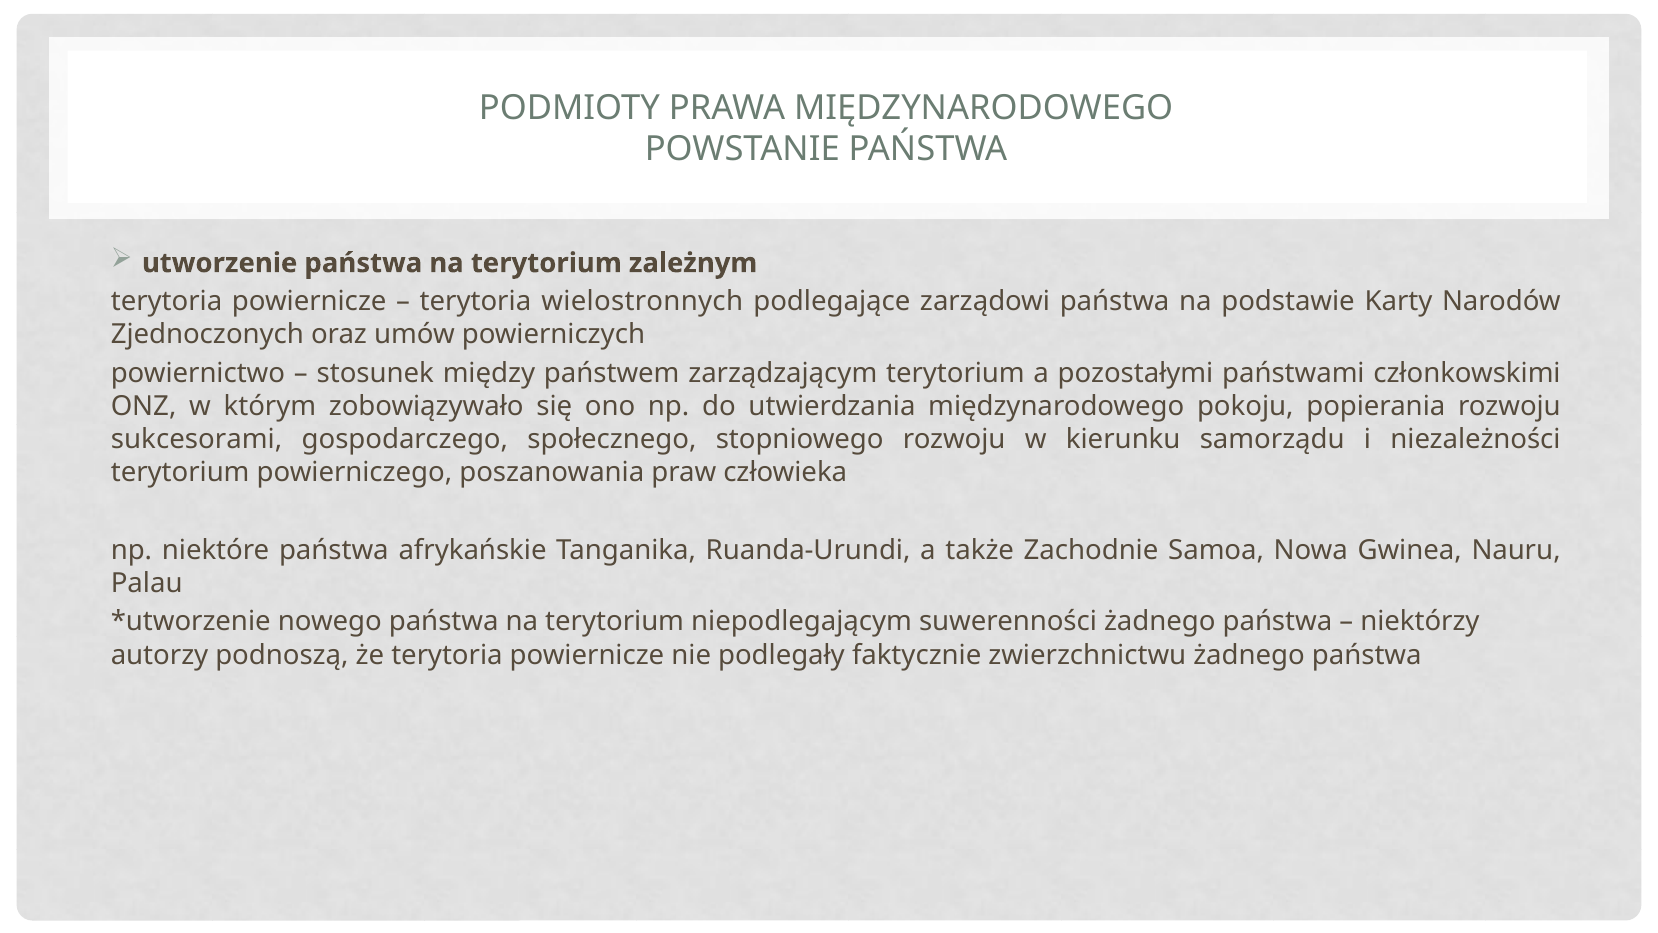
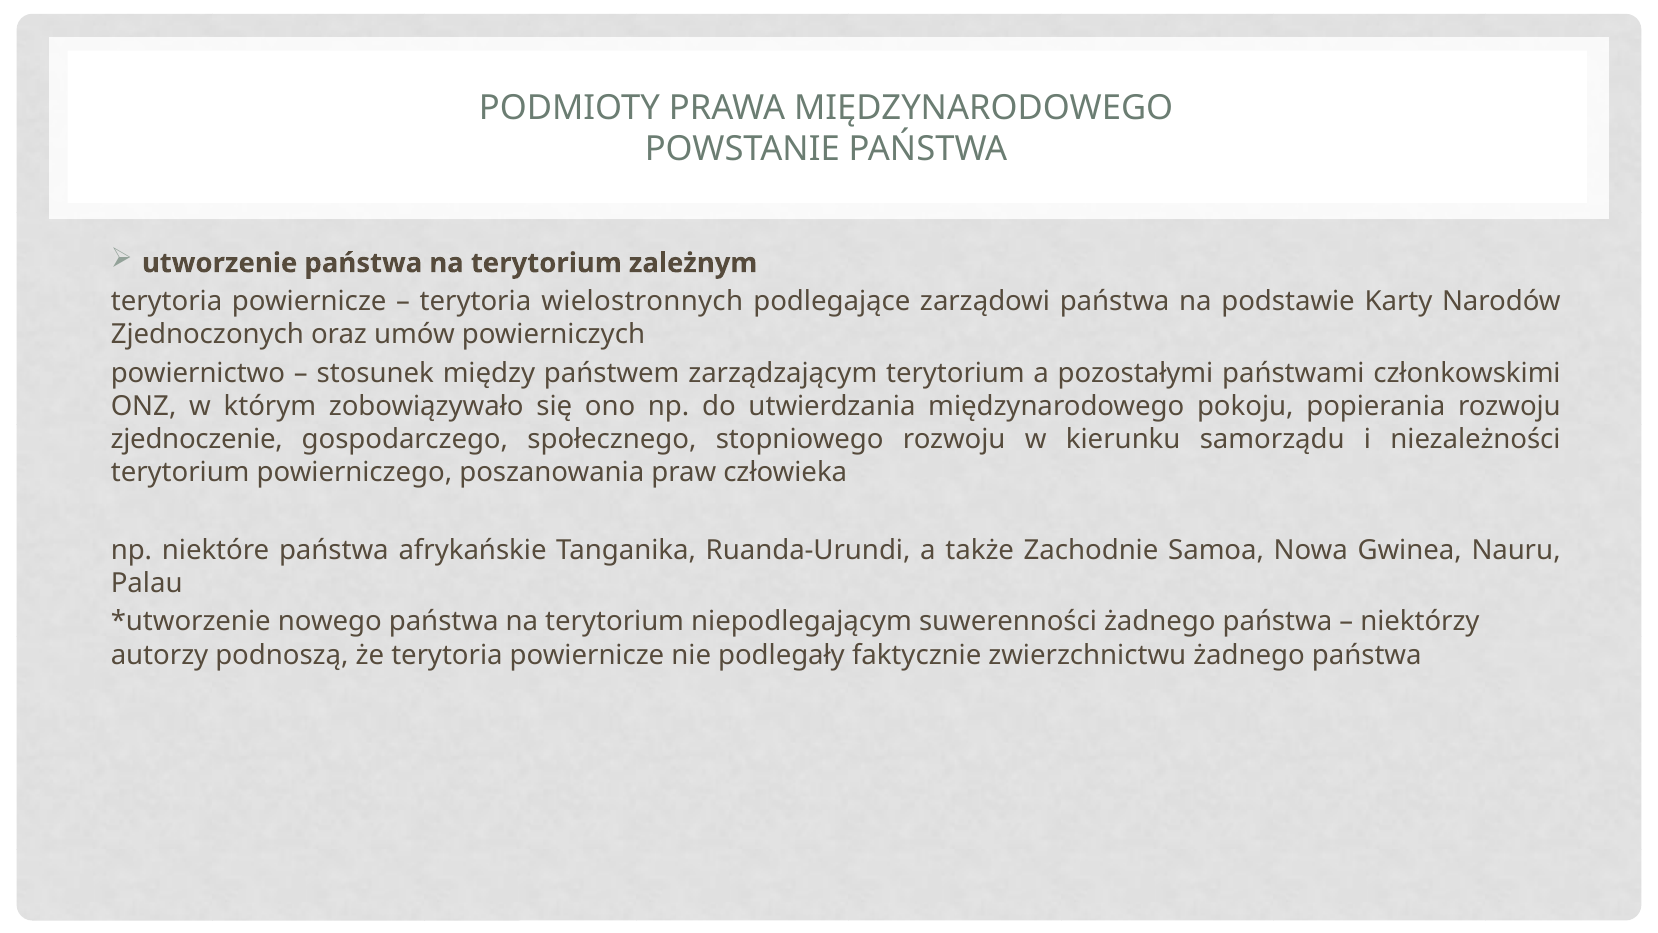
sukcesorami: sukcesorami -> zjednoczenie (197, 440)
